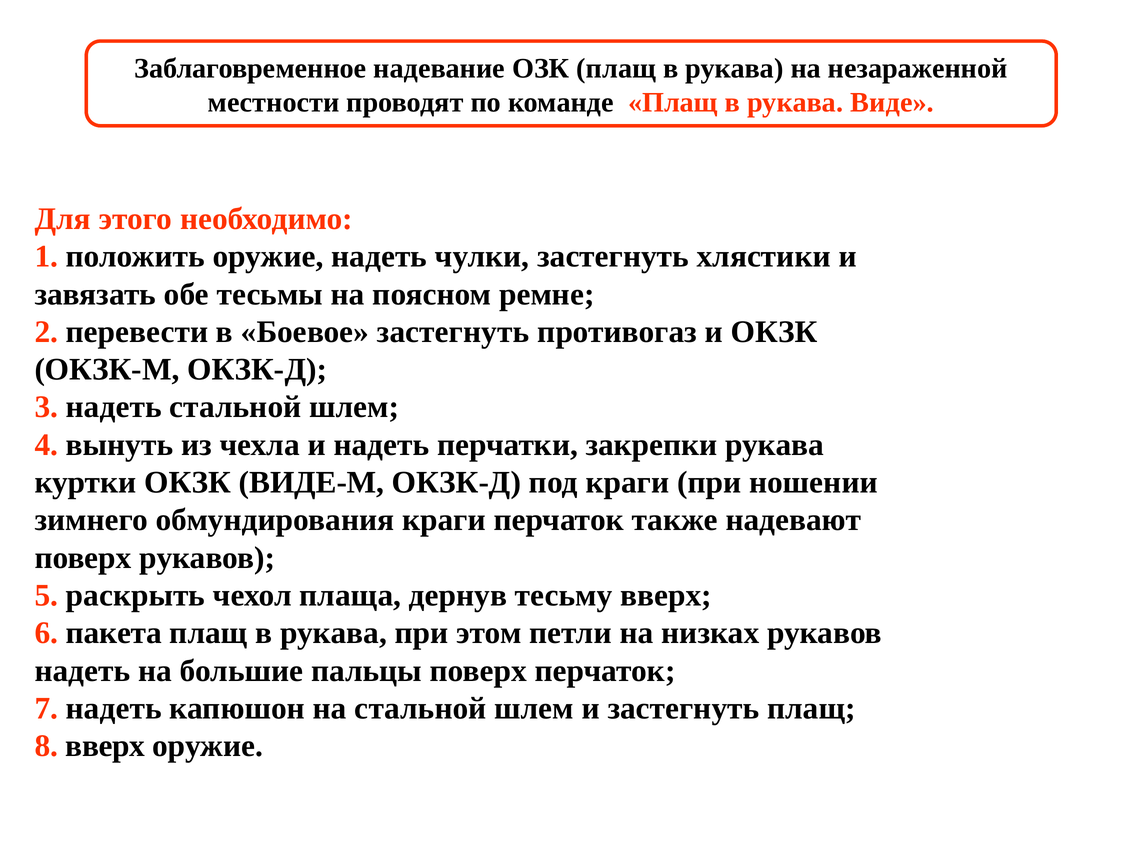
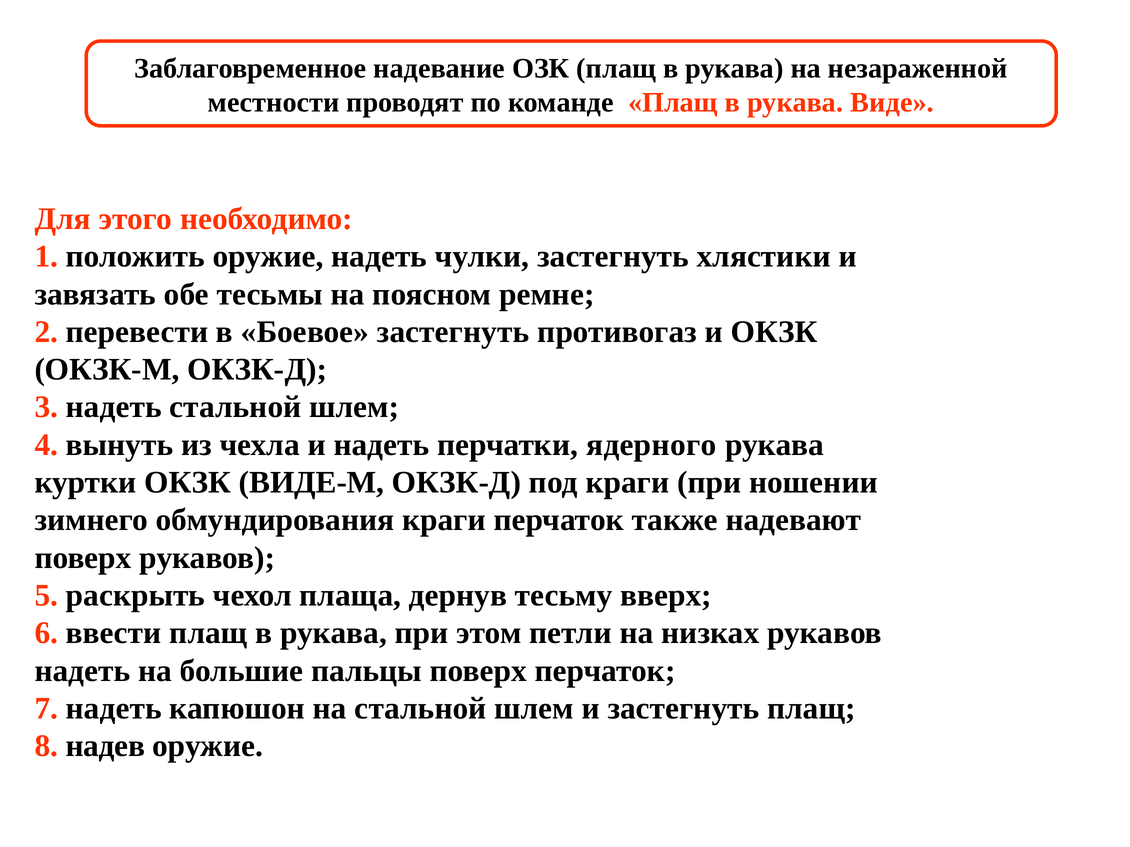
закрепки: закрепки -> ядерного (651, 445)
пакета: пакета -> ввести (114, 633)
8 вверх: вверх -> надев (105, 747)
